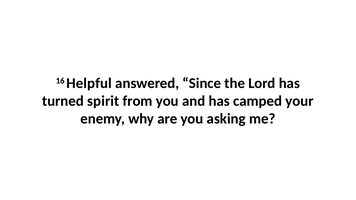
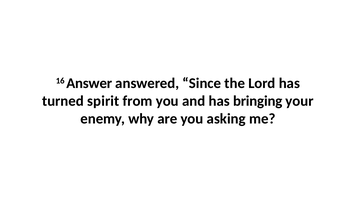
Helpful: Helpful -> Answer (89, 83)
camped: camped -> bringing (258, 101)
